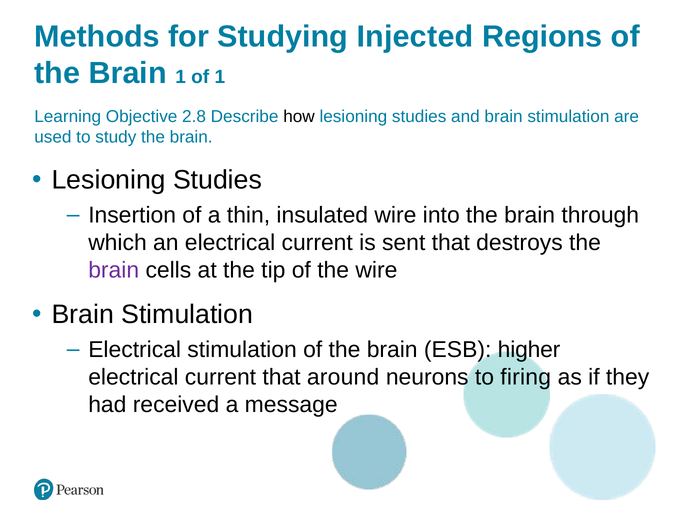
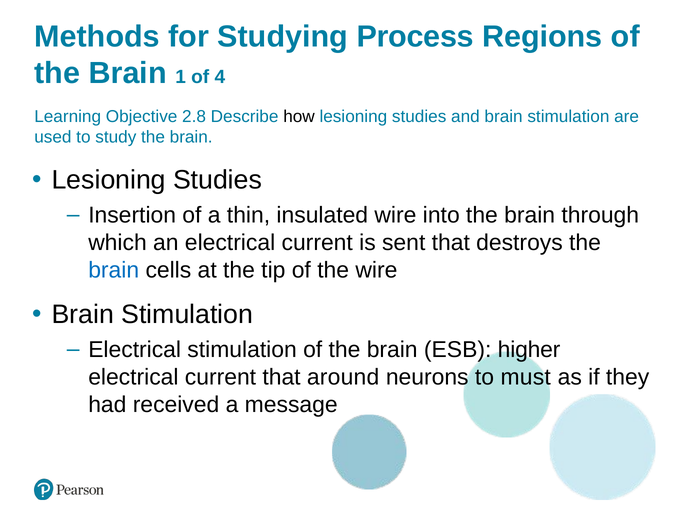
Injected: Injected -> Process (415, 37)
of 1: 1 -> 4 (220, 77)
brain colour: purple -> blue (114, 270)
firing: firing -> must (526, 378)
